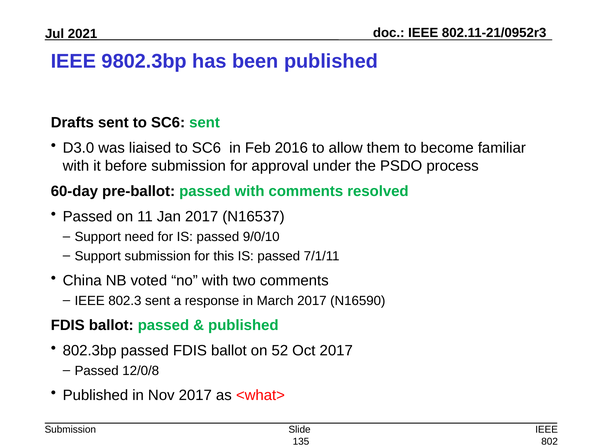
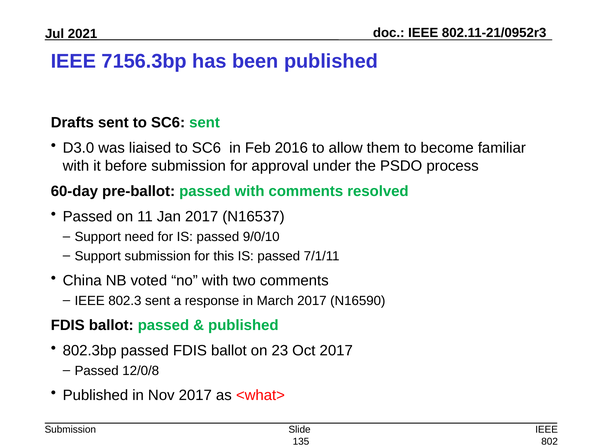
9802.3bp: 9802.3bp -> 7156.3bp (144, 61)
52: 52 -> 23 (280, 350)
